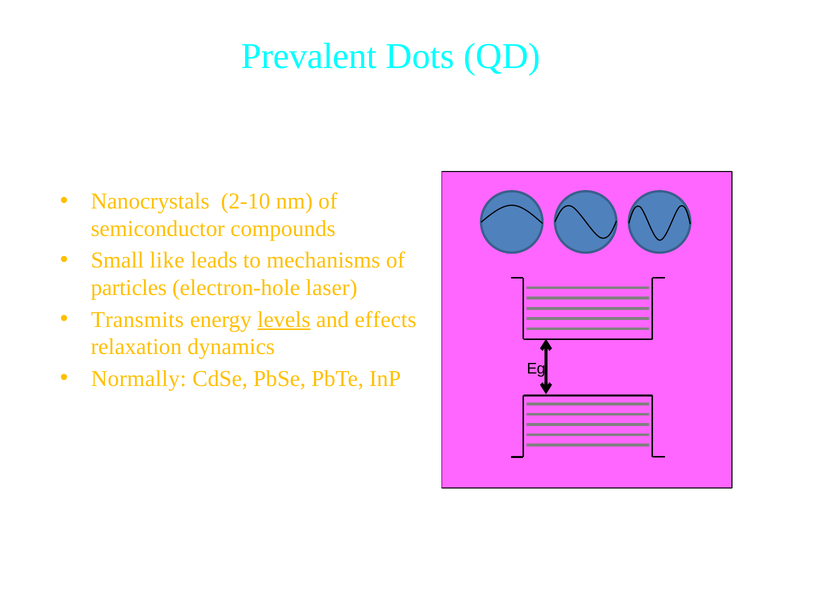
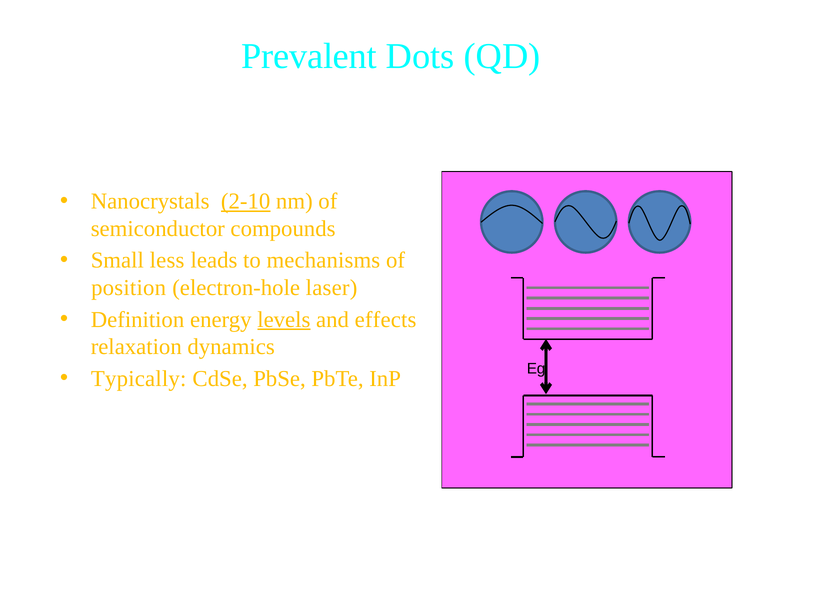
2-10 underline: none -> present (246, 201)
like: like -> less (167, 261)
particles: particles -> position (129, 288)
Transmits: Transmits -> Definition (138, 320)
Normally: Normally -> Typically (139, 379)
